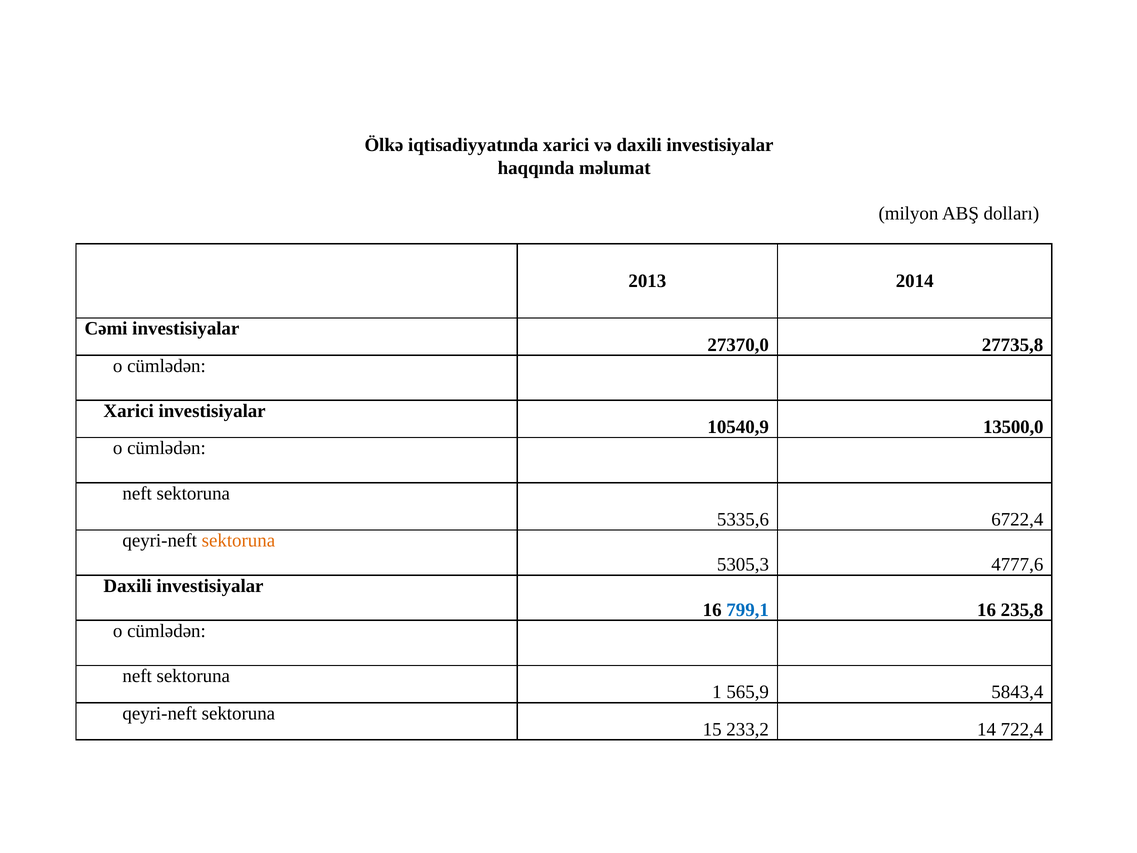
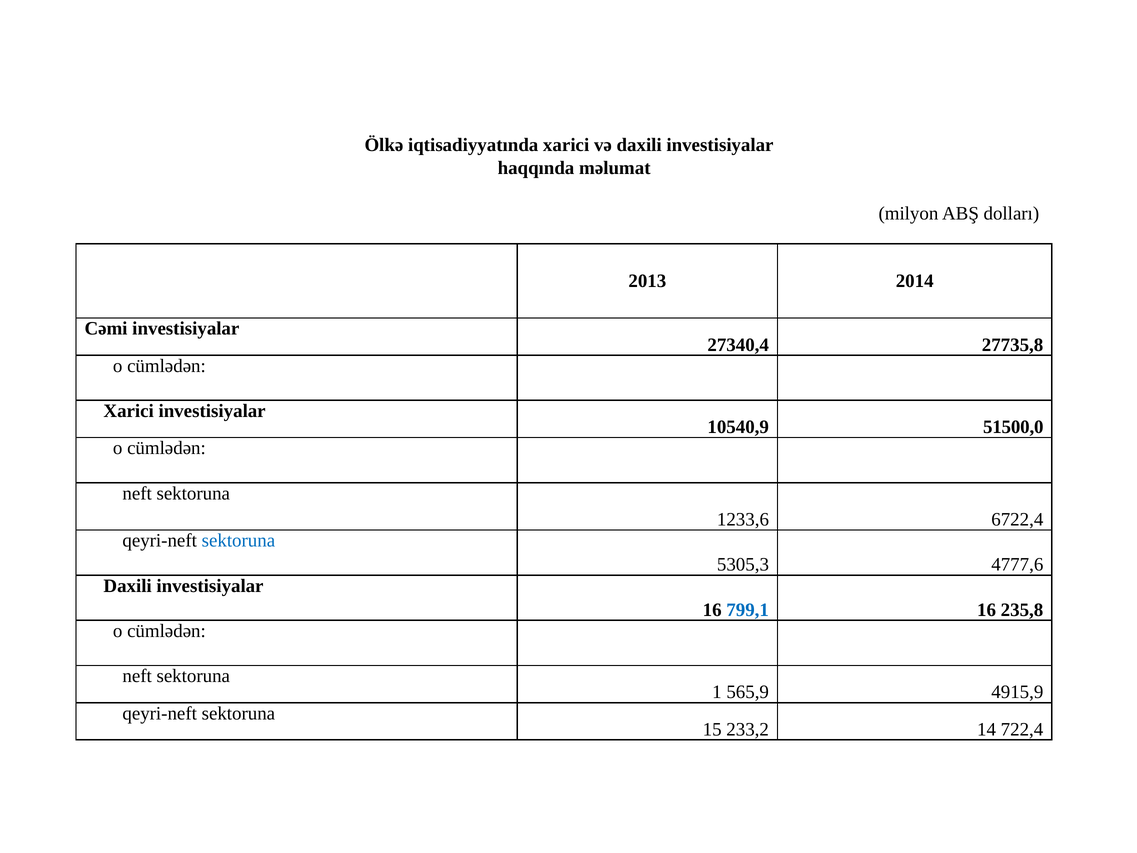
27370,0: 27370,0 -> 27340,4 (738, 345)
13500,0: 13500,0 -> 51500,0 (1013, 427)
5335,6: 5335,6 -> 1233,6 (743, 519)
sektoruna colour: orange -> blue (238, 540)
5843,4: 5843,4 -> 4915,9 (1017, 692)
